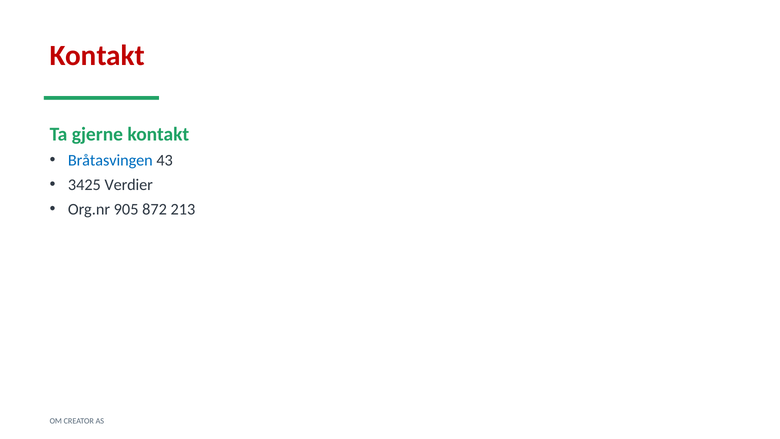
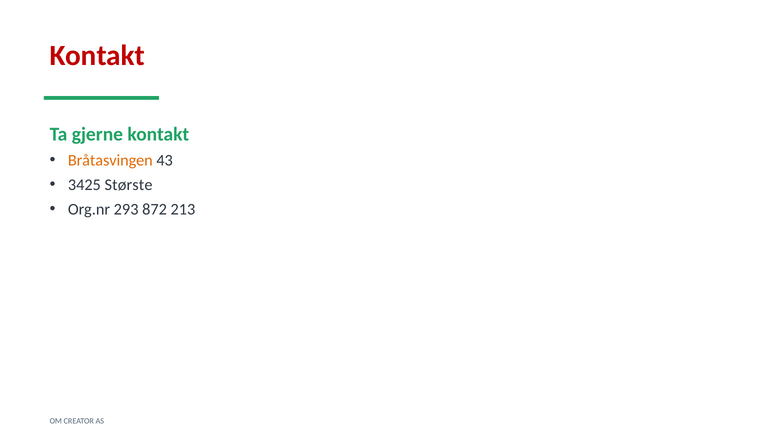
Bråtasvingen colour: blue -> orange (110, 160)
Verdier: Verdier -> Største (129, 185)
905: 905 -> 293 (126, 209)
